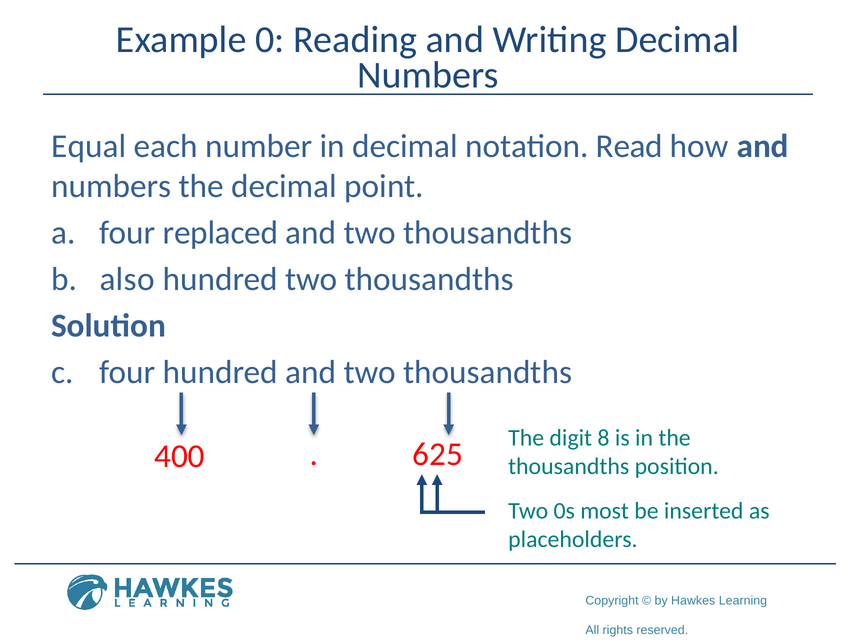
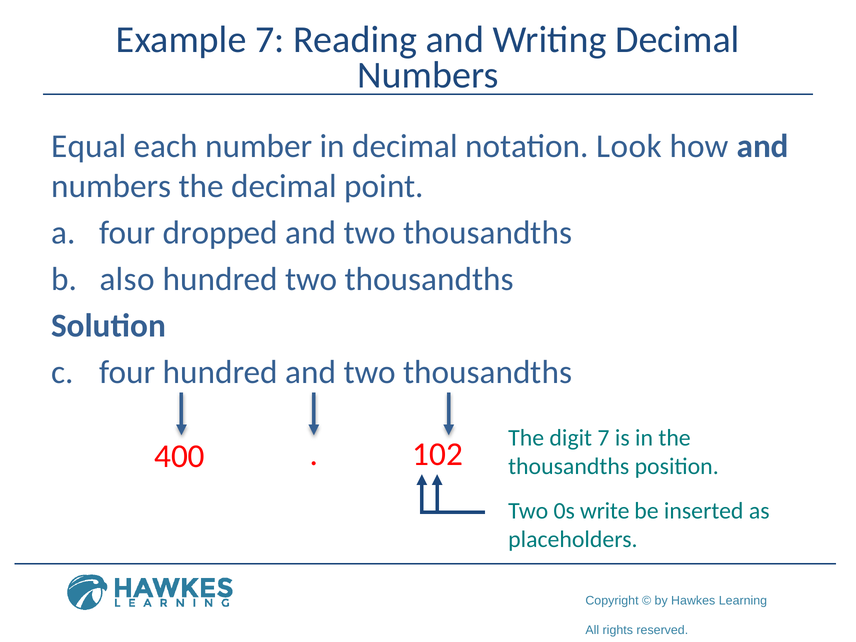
Example 0: 0 -> 7 (270, 40)
Read: Read -> Look (629, 146)
replaced: replaced -> dropped (220, 233)
digit 8: 8 -> 7 (603, 438)
625: 625 -> 102 (438, 454)
most: most -> write (605, 511)
